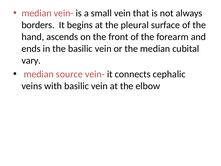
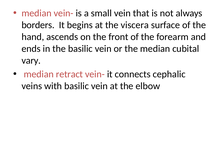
pleural: pleural -> viscera (135, 25)
source: source -> retract (69, 74)
